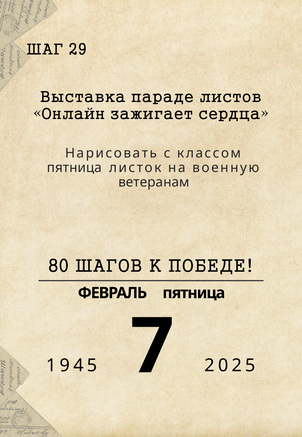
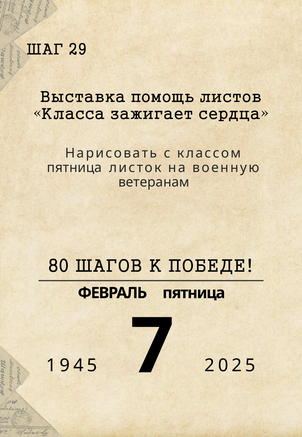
параде: параде -> помощь (163, 97)
Онлайн: Онлайн -> Класса (69, 114)
